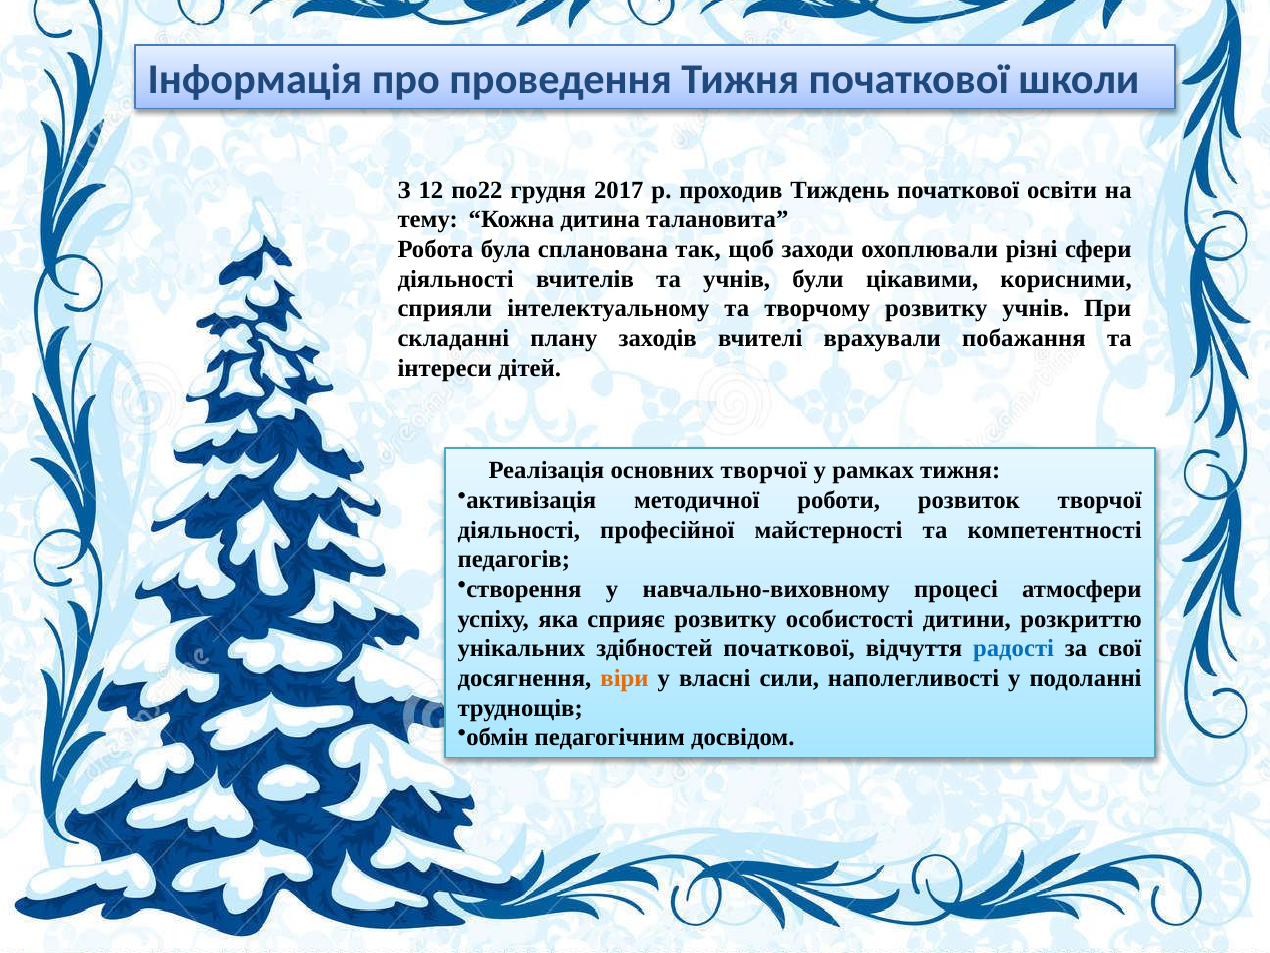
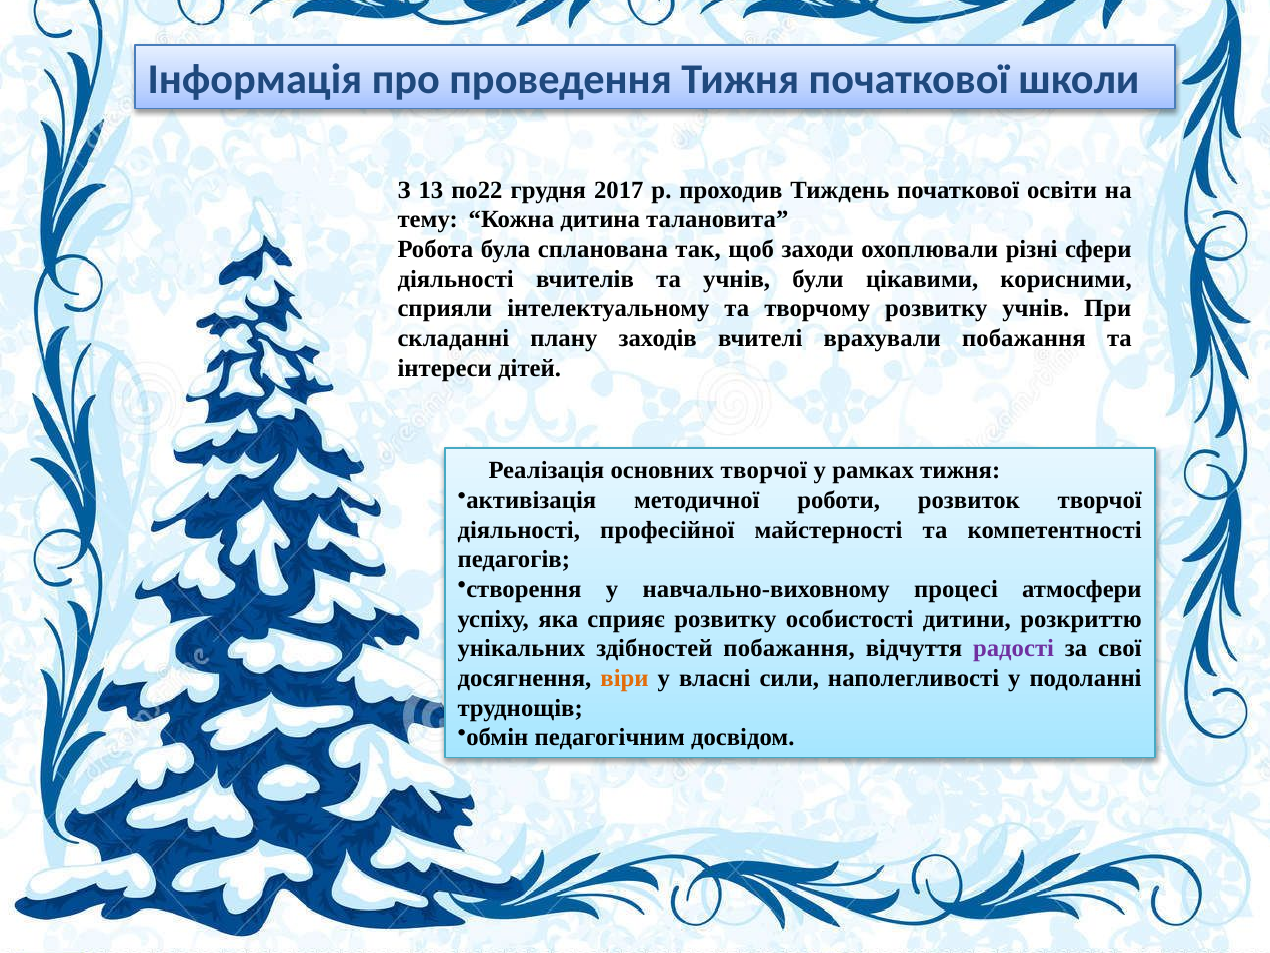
12: 12 -> 13 (431, 190)
здібностей початкової: початкової -> побажання (789, 648)
радості colour: blue -> purple (1014, 648)
